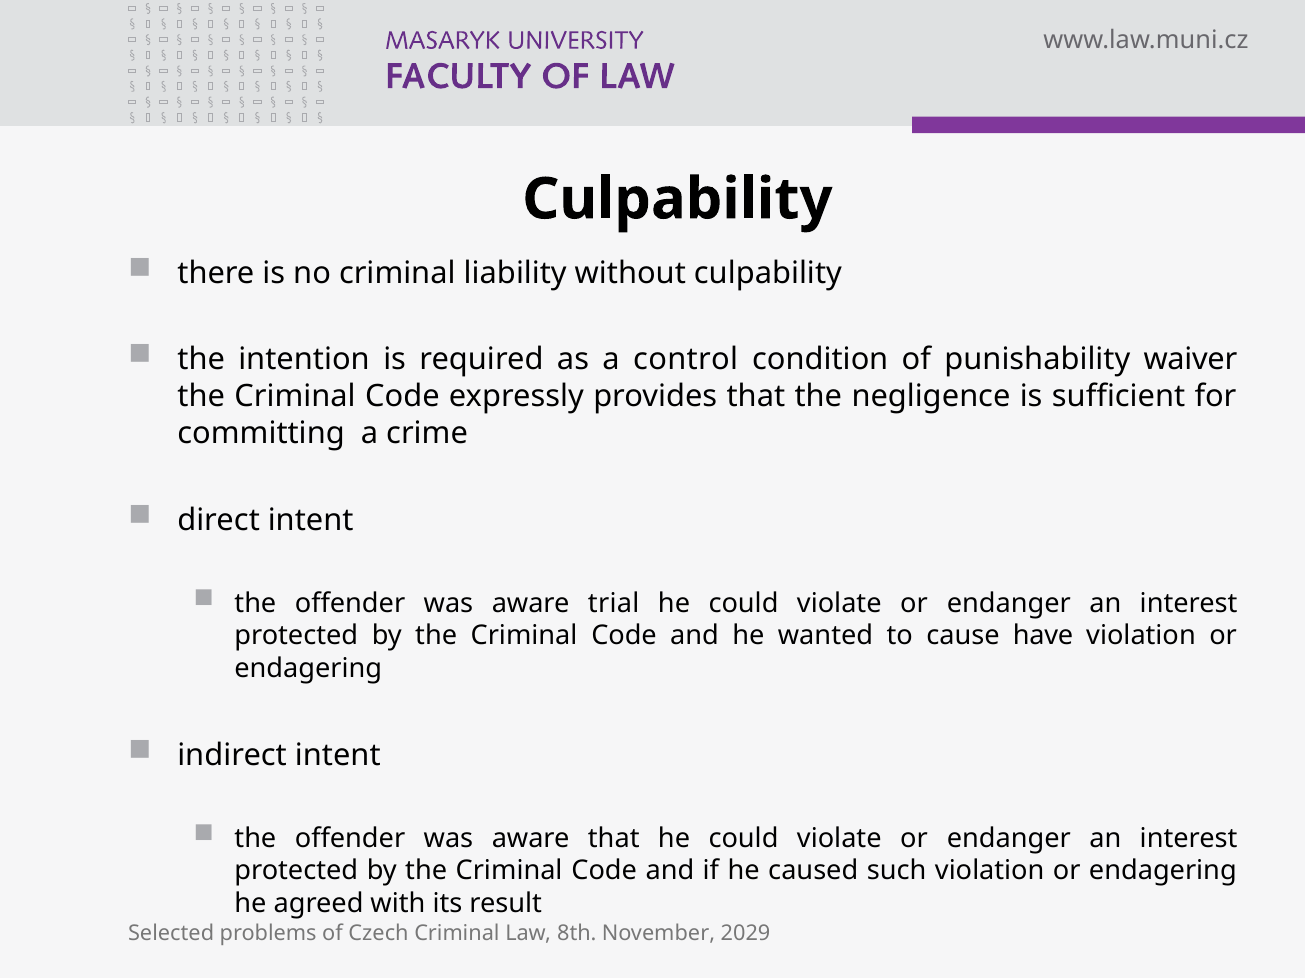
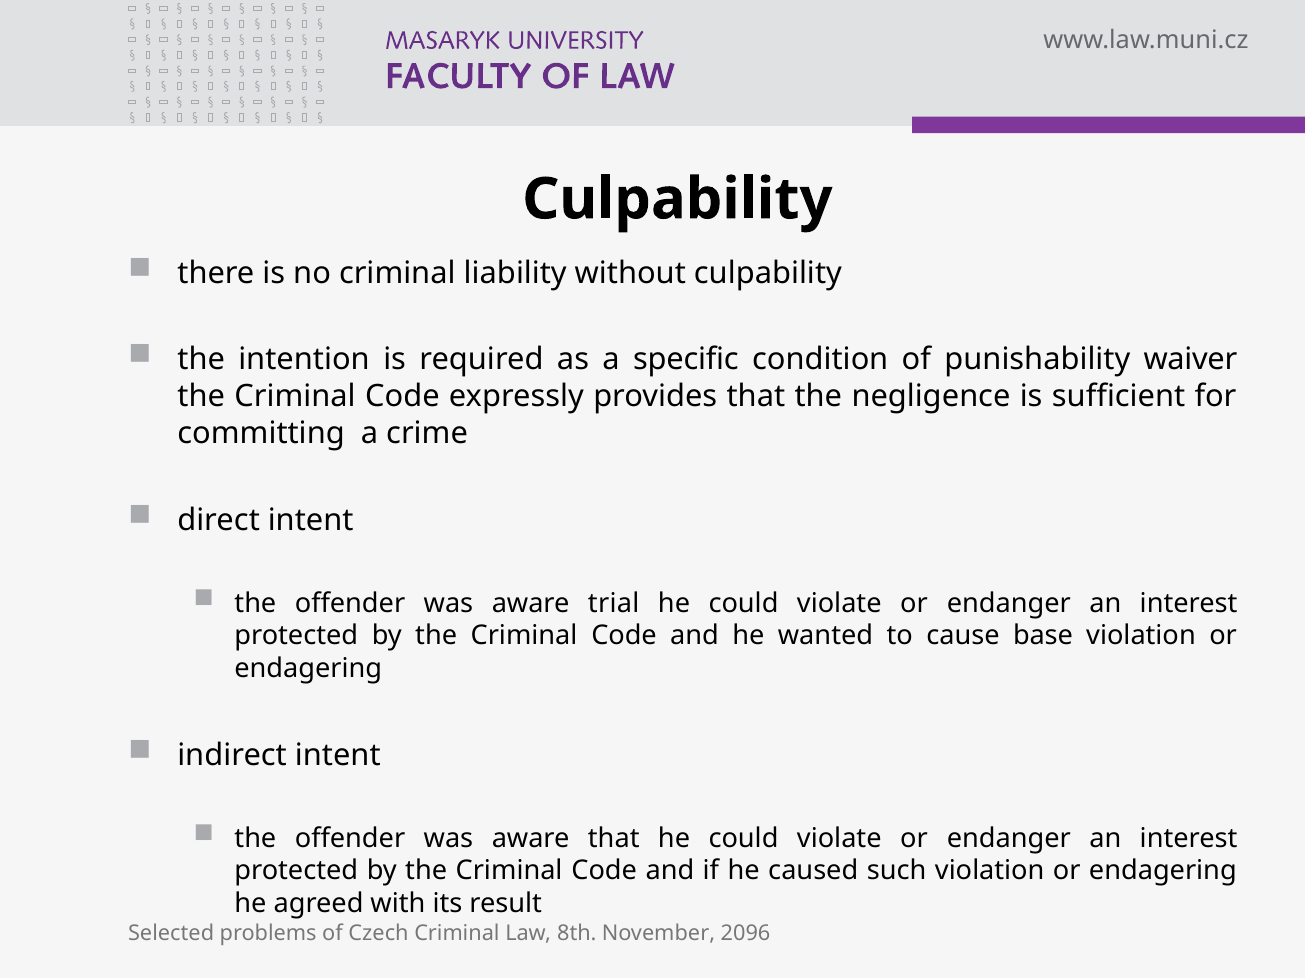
control: control -> specific (686, 360)
have: have -> base (1043, 636)
2029: 2029 -> 2096 (746, 934)
